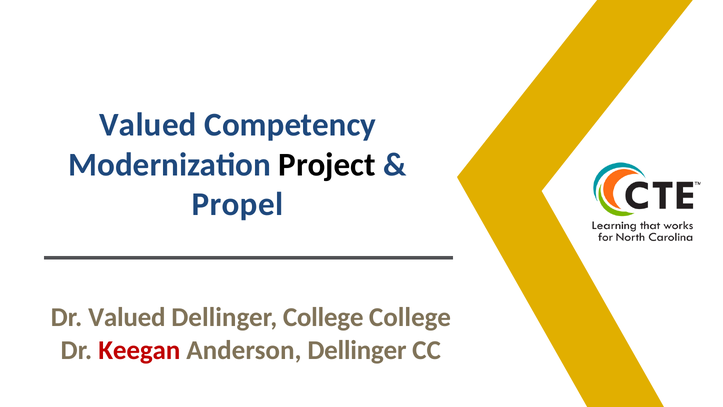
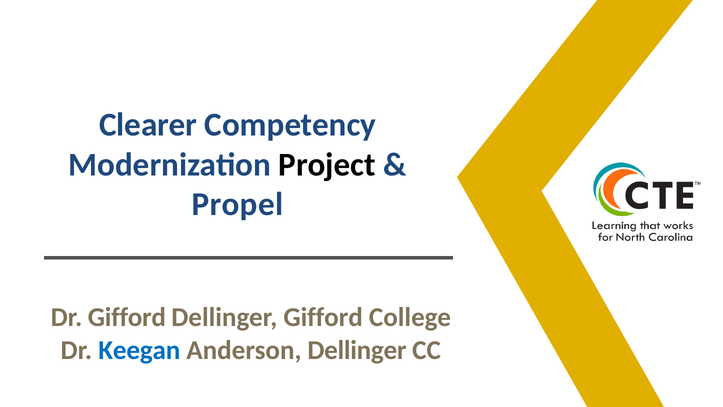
Valued: Valued -> Clearer (148, 125)
Dr Valued: Valued -> Gifford (127, 317)
Dellinger College: College -> Gifford (323, 317)
Keegan colour: red -> blue (139, 350)
